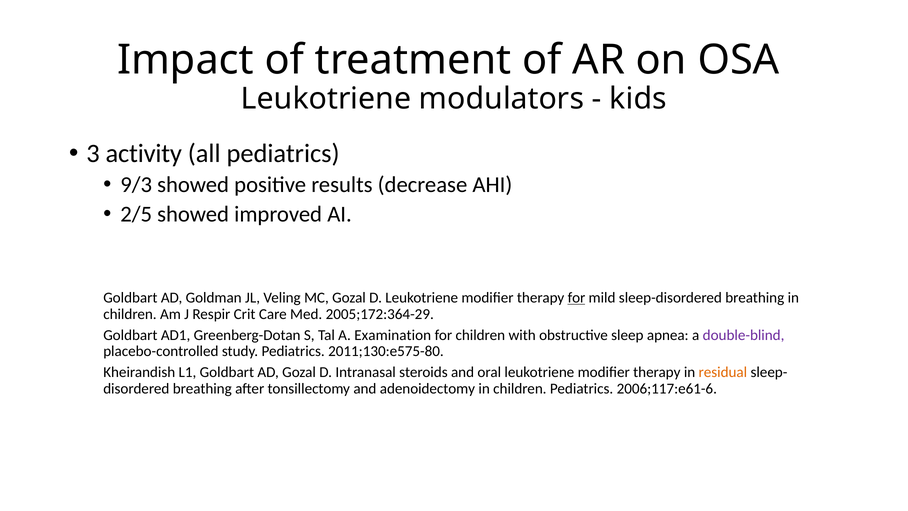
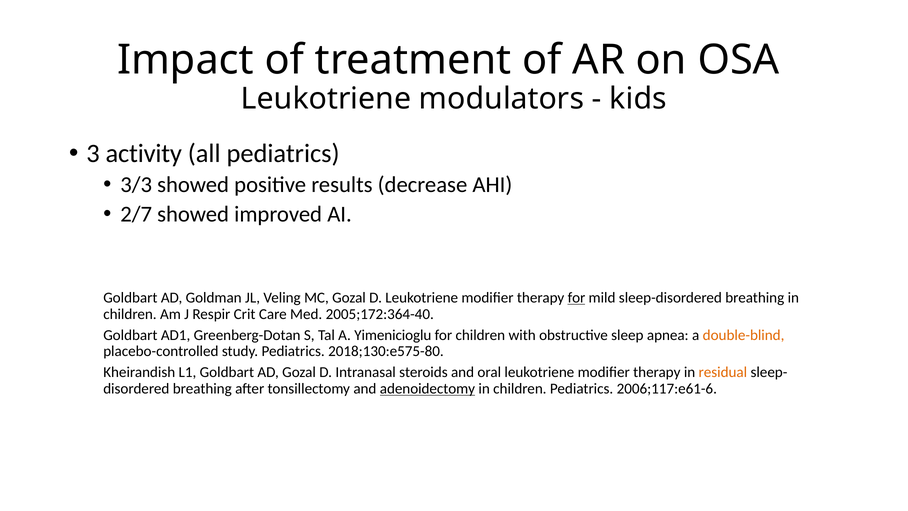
9/3: 9/3 -> 3/3 (136, 185)
2/5: 2/5 -> 2/7 (136, 214)
2005;172:364-29: 2005;172:364-29 -> 2005;172:364-40 (380, 314)
Examination: Examination -> Yimenicioglu (393, 335)
double-blind colour: purple -> orange (744, 335)
2011;130:e575-80: 2011;130:e575-80 -> 2018;130:e575-80 (386, 351)
adenoidectomy underline: none -> present (427, 389)
